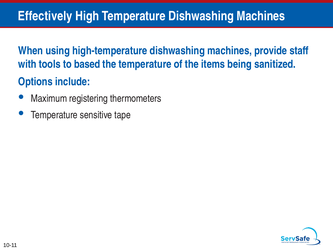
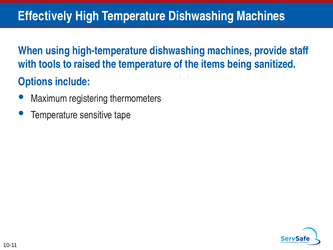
based: based -> raised (87, 64)
